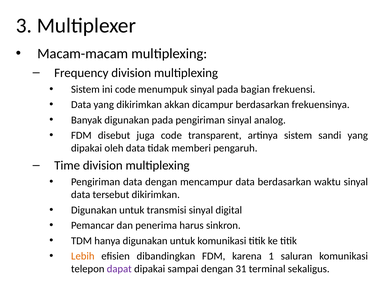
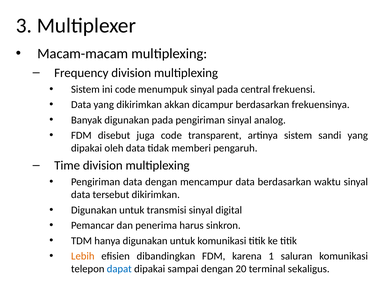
bagian: bagian -> central (255, 89)
dapat colour: purple -> blue (119, 269)
31: 31 -> 20 (241, 269)
